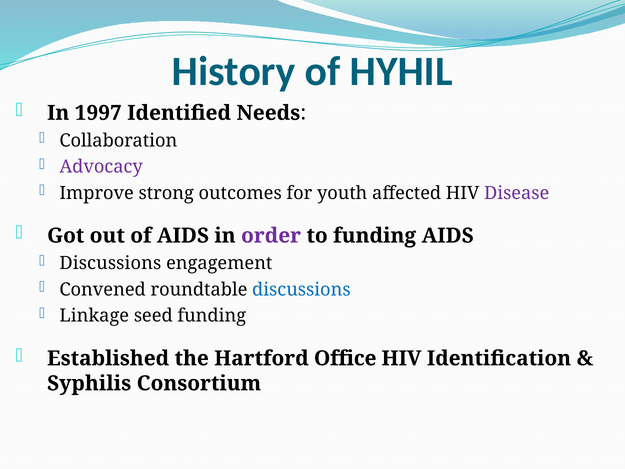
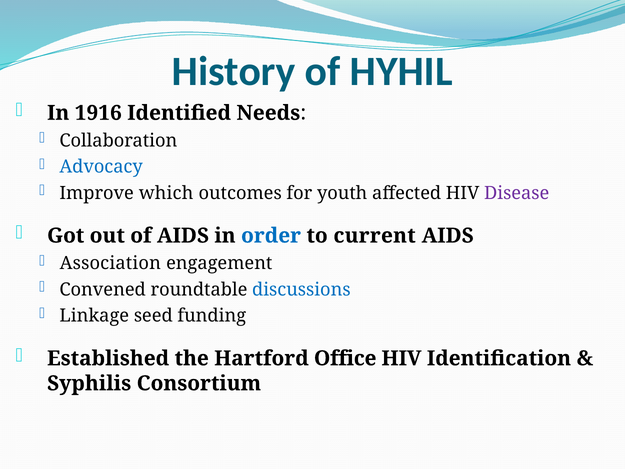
1997: 1997 -> 1916 (98, 113)
Advocacy colour: purple -> blue (101, 167)
strong: strong -> which (166, 193)
order colour: purple -> blue (271, 236)
to funding: funding -> current (375, 236)
Discussions: Discussions -> Association (110, 263)
